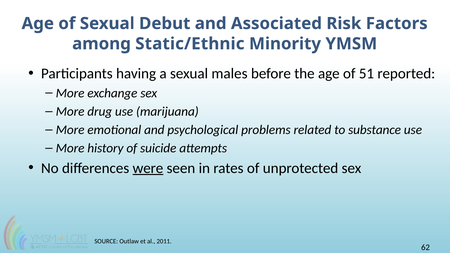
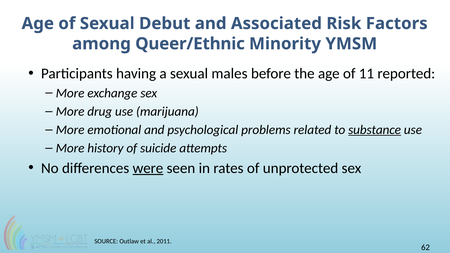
Static/Ethnic: Static/Ethnic -> Queer/Ethnic (190, 44)
51: 51 -> 11 (366, 74)
substance underline: none -> present (375, 130)
